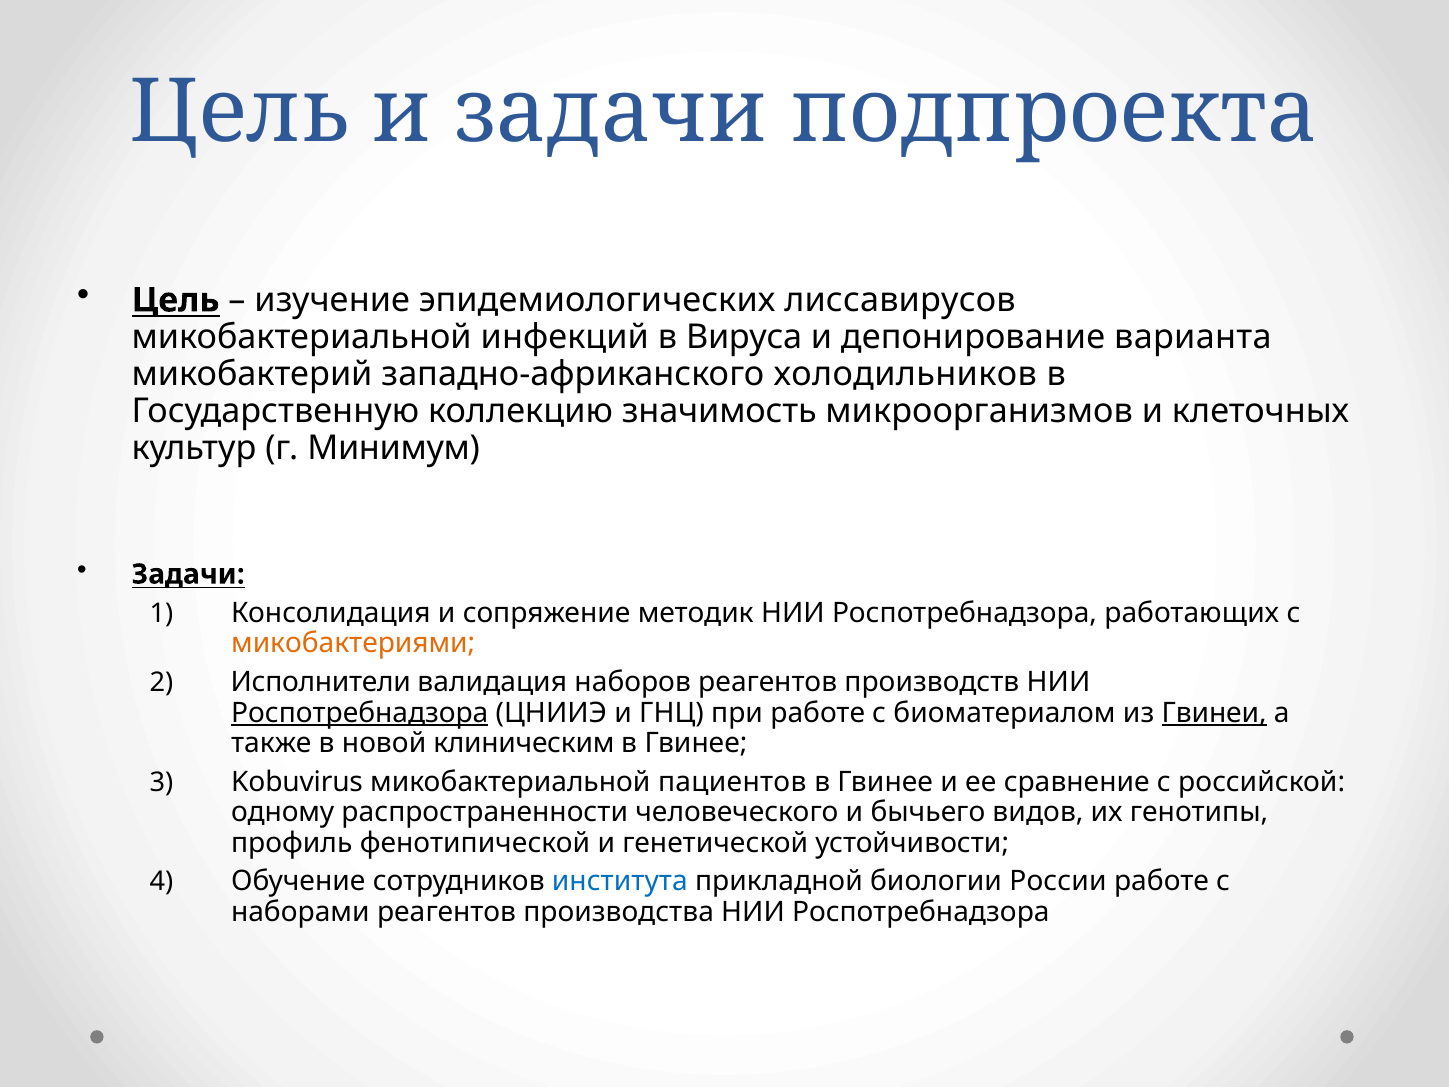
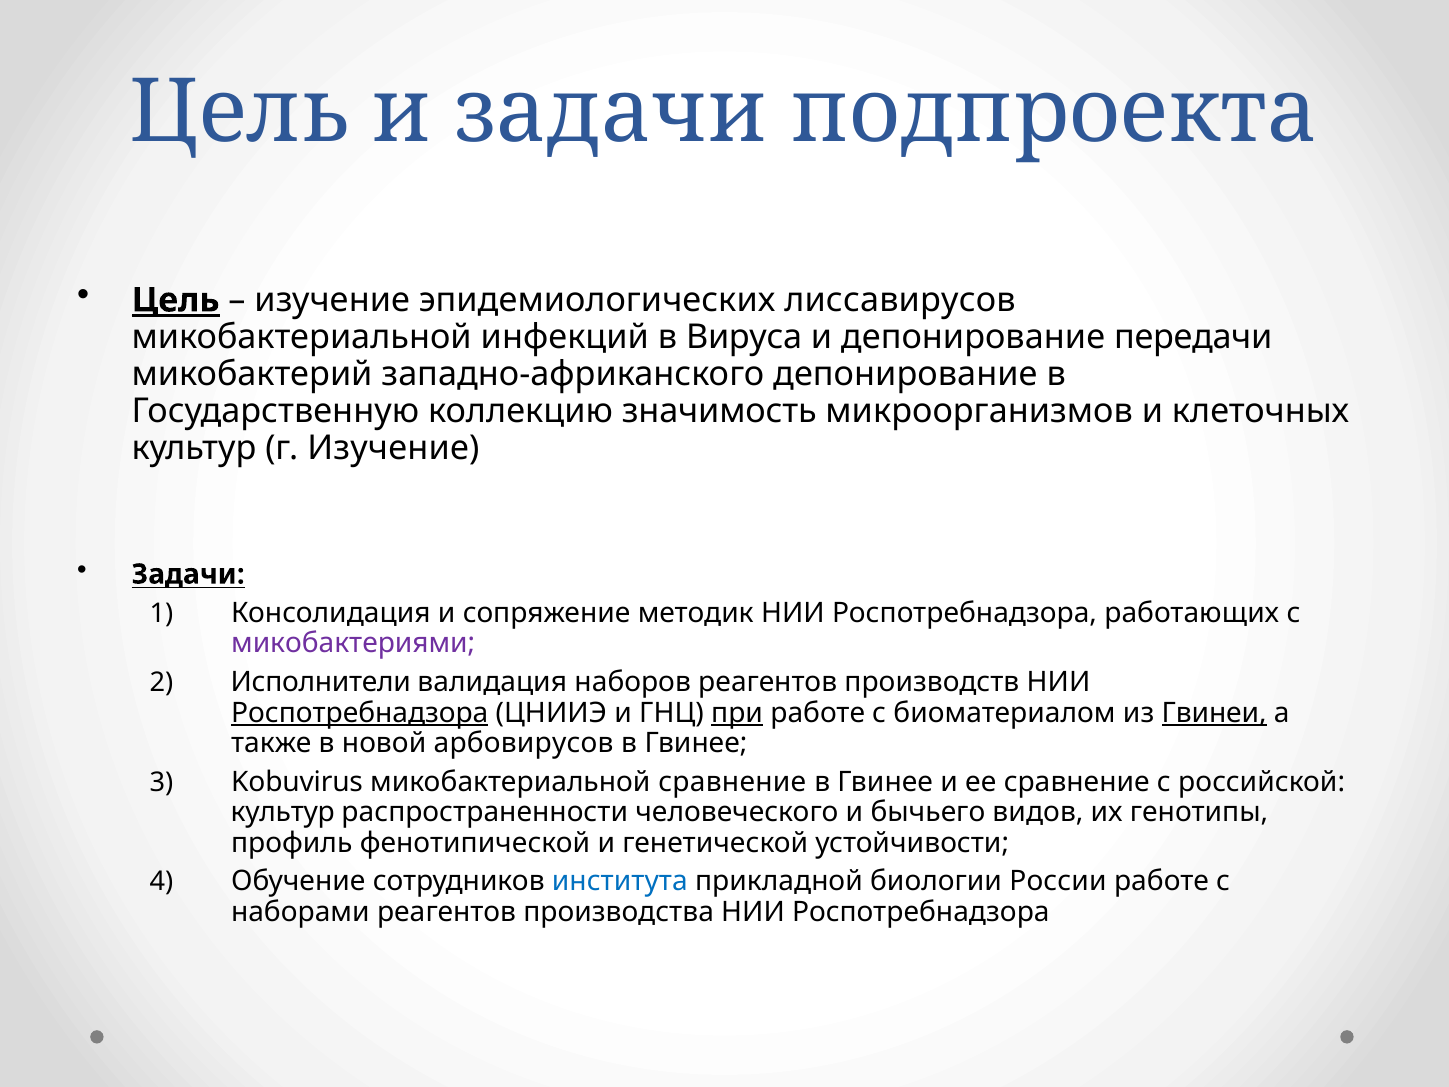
Цель underline: none -> present (176, 300)
варианта: варианта -> передачи (1193, 337)
западно-африканского холодильников: холодильников -> депонирование (905, 374)
г Минимум: Минимум -> Изучение (393, 448)
микобактериями colour: orange -> purple (353, 643)
при underline: none -> present (737, 713)
клиническим: клиническим -> арбовирусов (524, 743)
микобактериальной пациентов: пациентов -> сравнение (732, 782)
одному: одному -> культур (283, 812)
